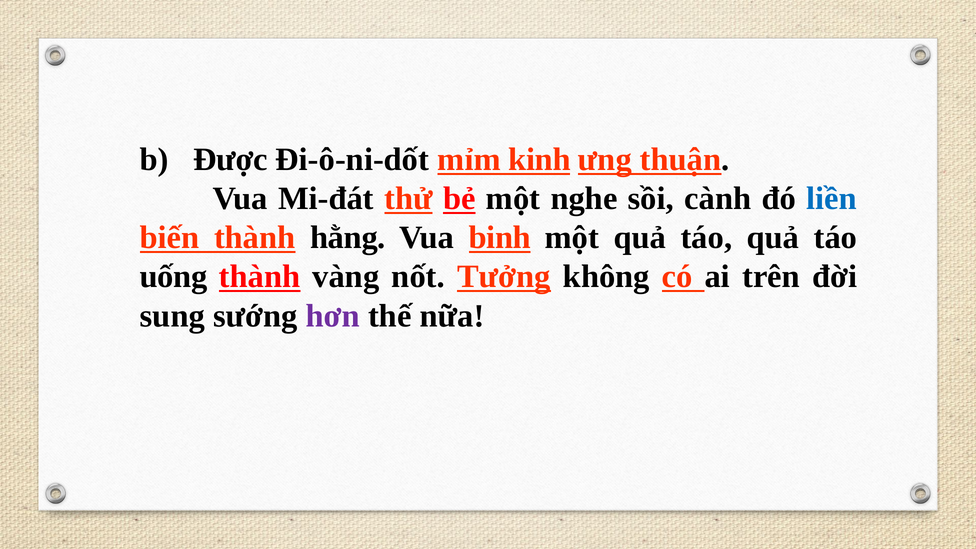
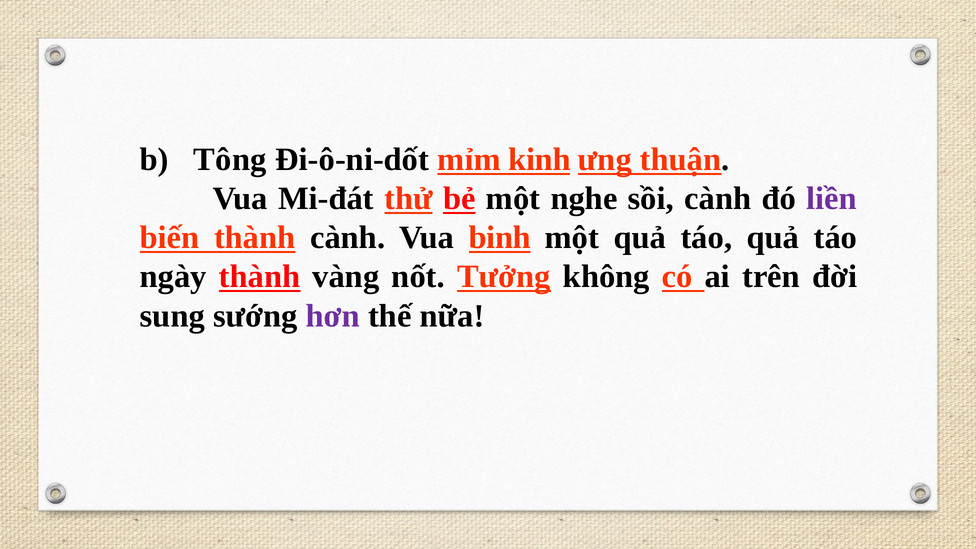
Được: Được -> Tông (230, 160)
liền colour: blue -> purple (832, 199)
thành hằng: hằng -> cành (348, 238)
uống: uống -> ngày (173, 277)
